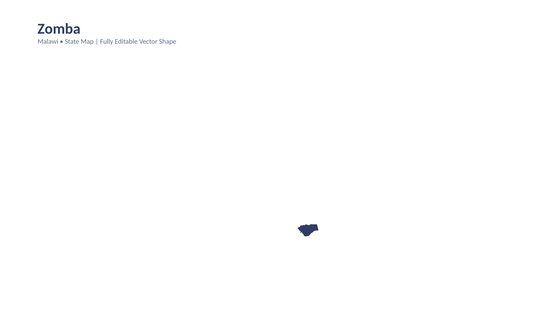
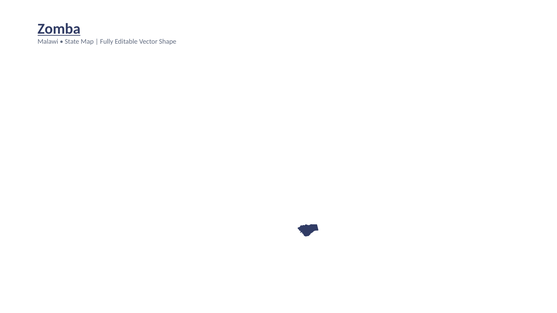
Zomba underline: none -> present (59, 29)
